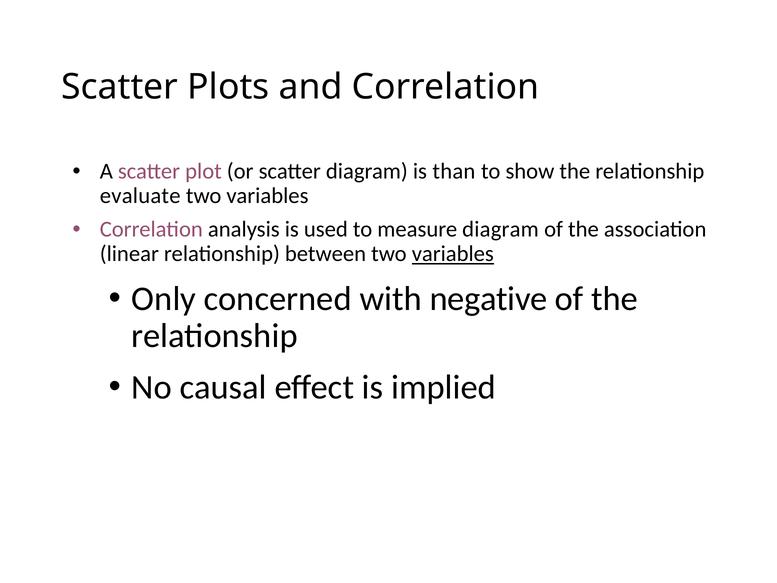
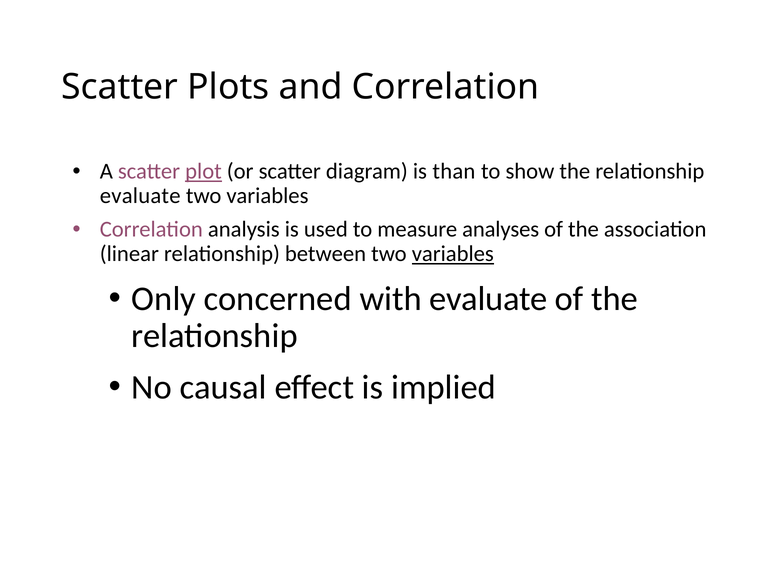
plot underline: none -> present (203, 171)
measure diagram: diagram -> analyses (501, 229)
with negative: negative -> evaluate (488, 299)
